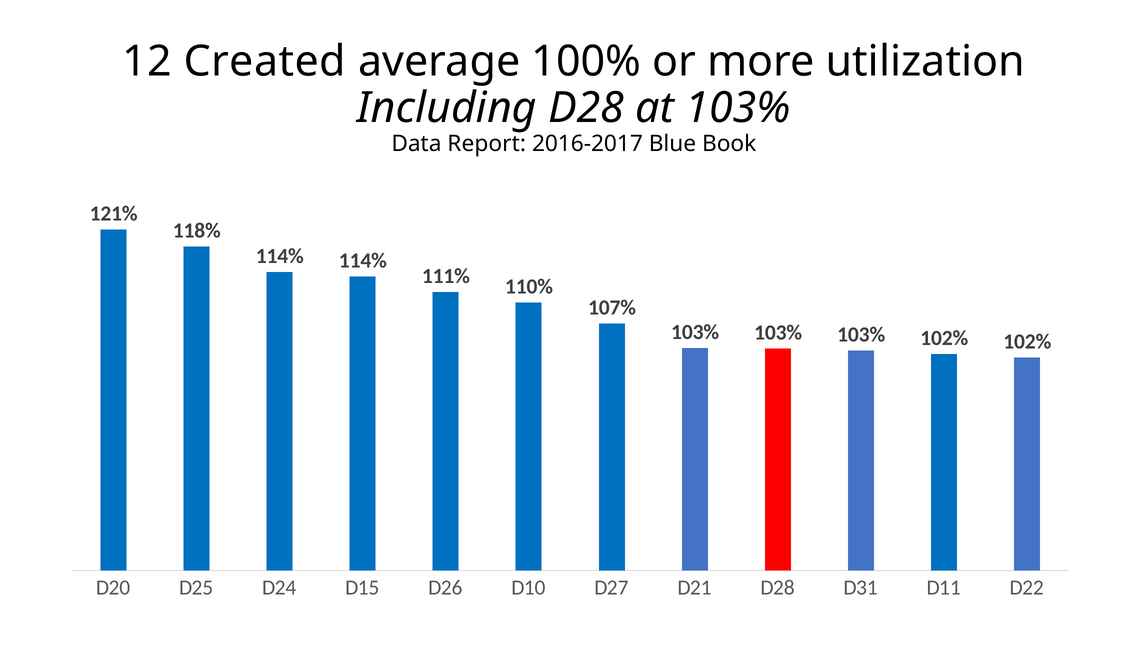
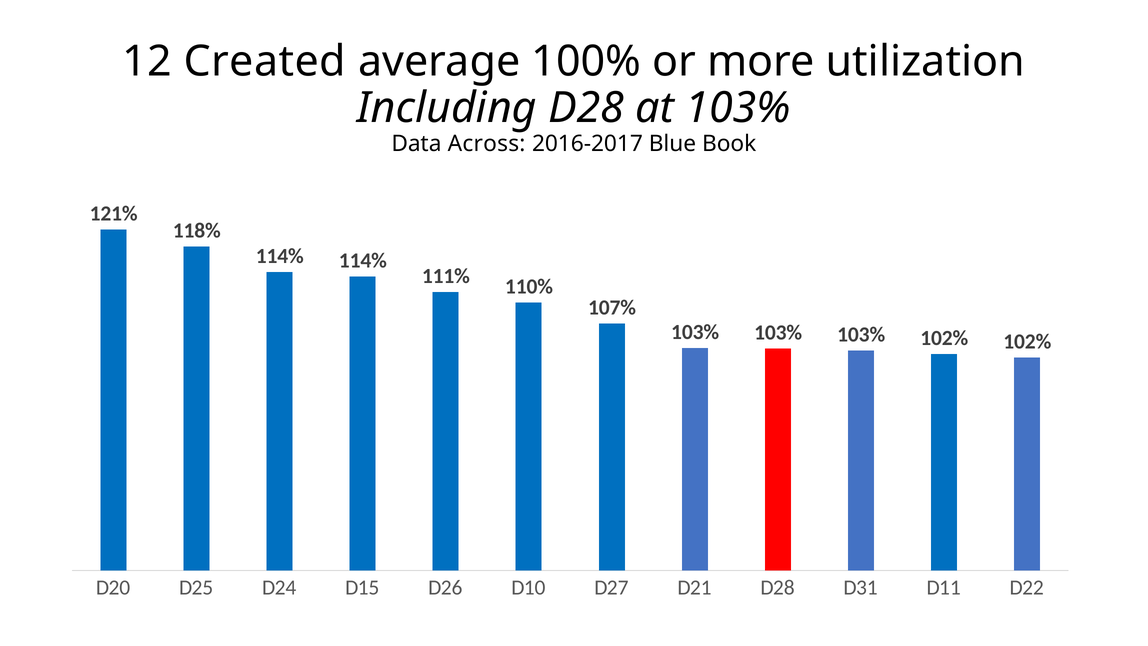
Report: Report -> Across (487, 144)
